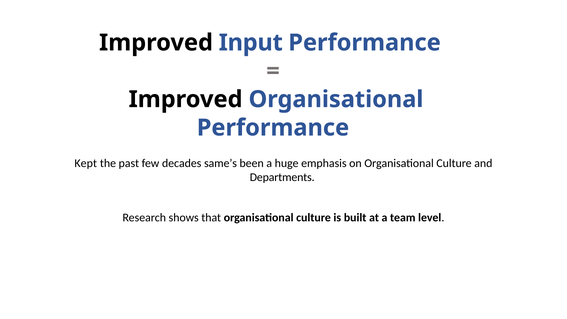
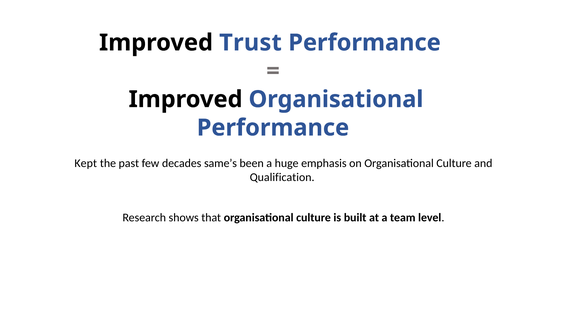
Input: Input -> Trust (251, 43)
Departments: Departments -> Qualification (282, 177)
